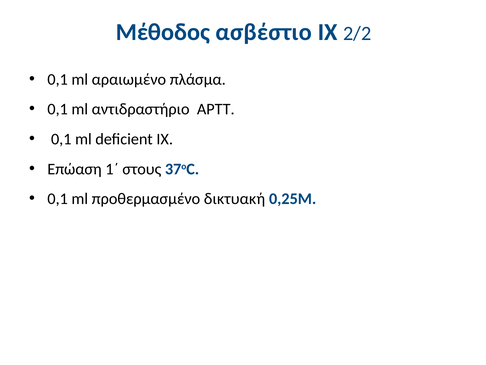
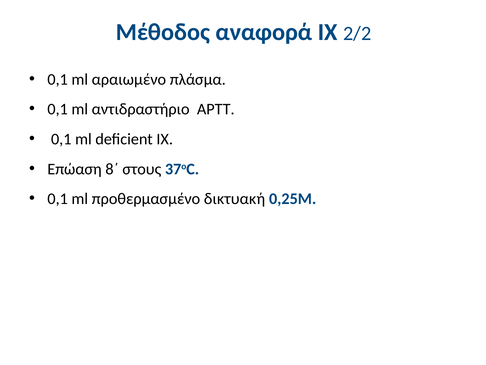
ασβέστιο: ασβέστιο -> αναφορά (264, 32)
1΄: 1΄ -> 8΄ (112, 169)
